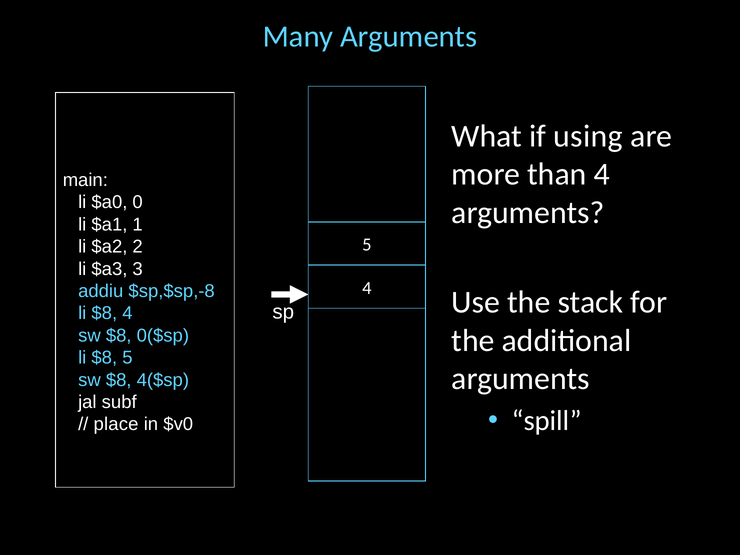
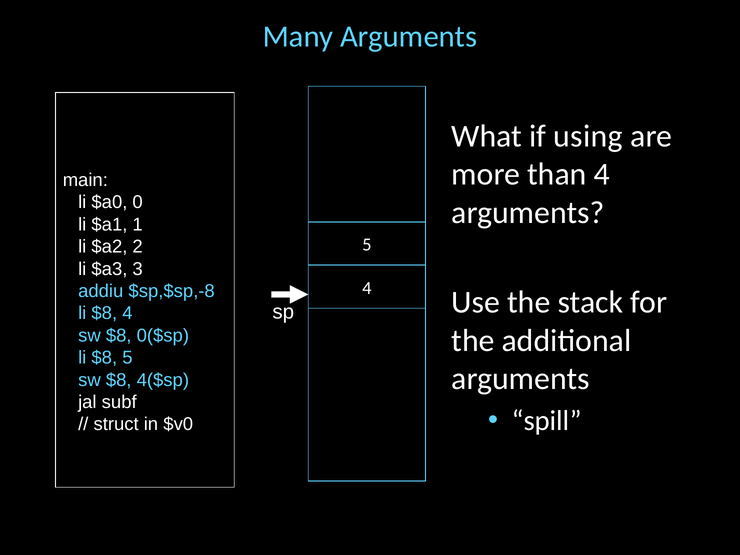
place: place -> struct (116, 424)
